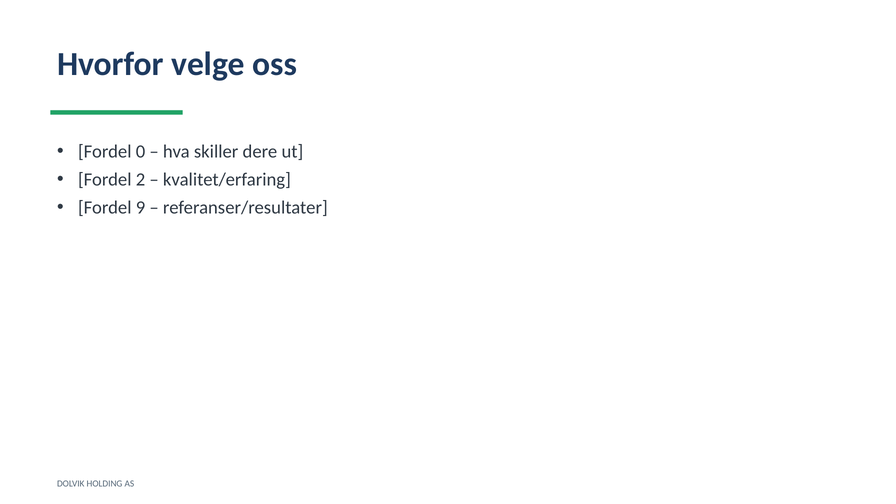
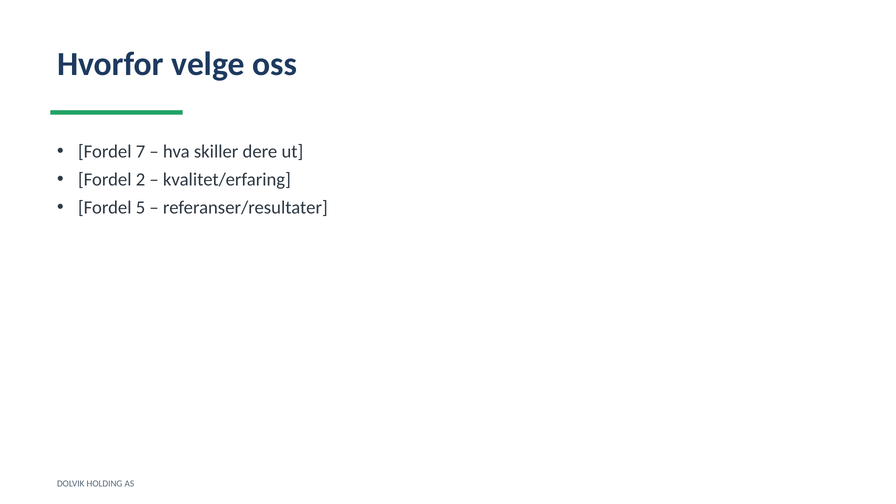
0: 0 -> 7 (141, 152)
9: 9 -> 5 (141, 208)
